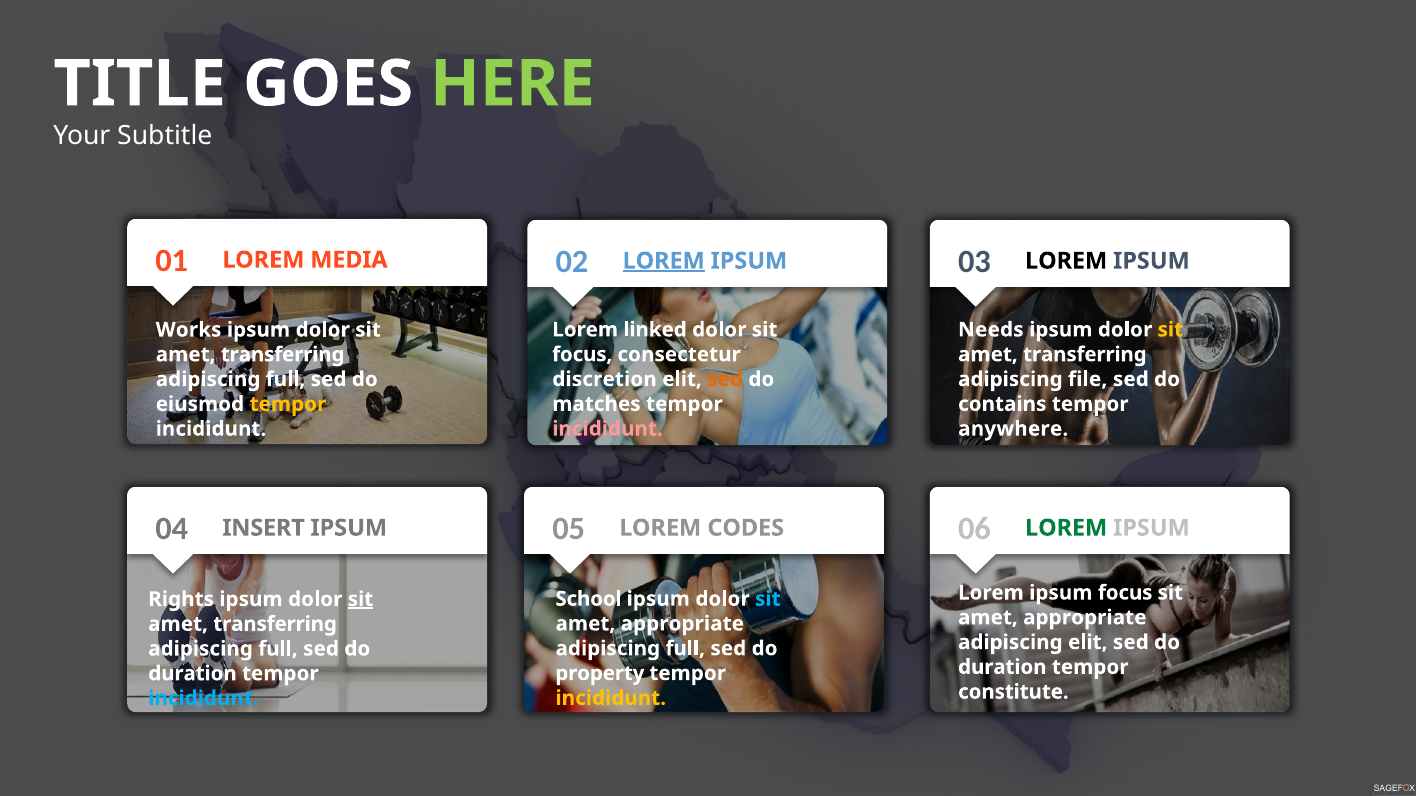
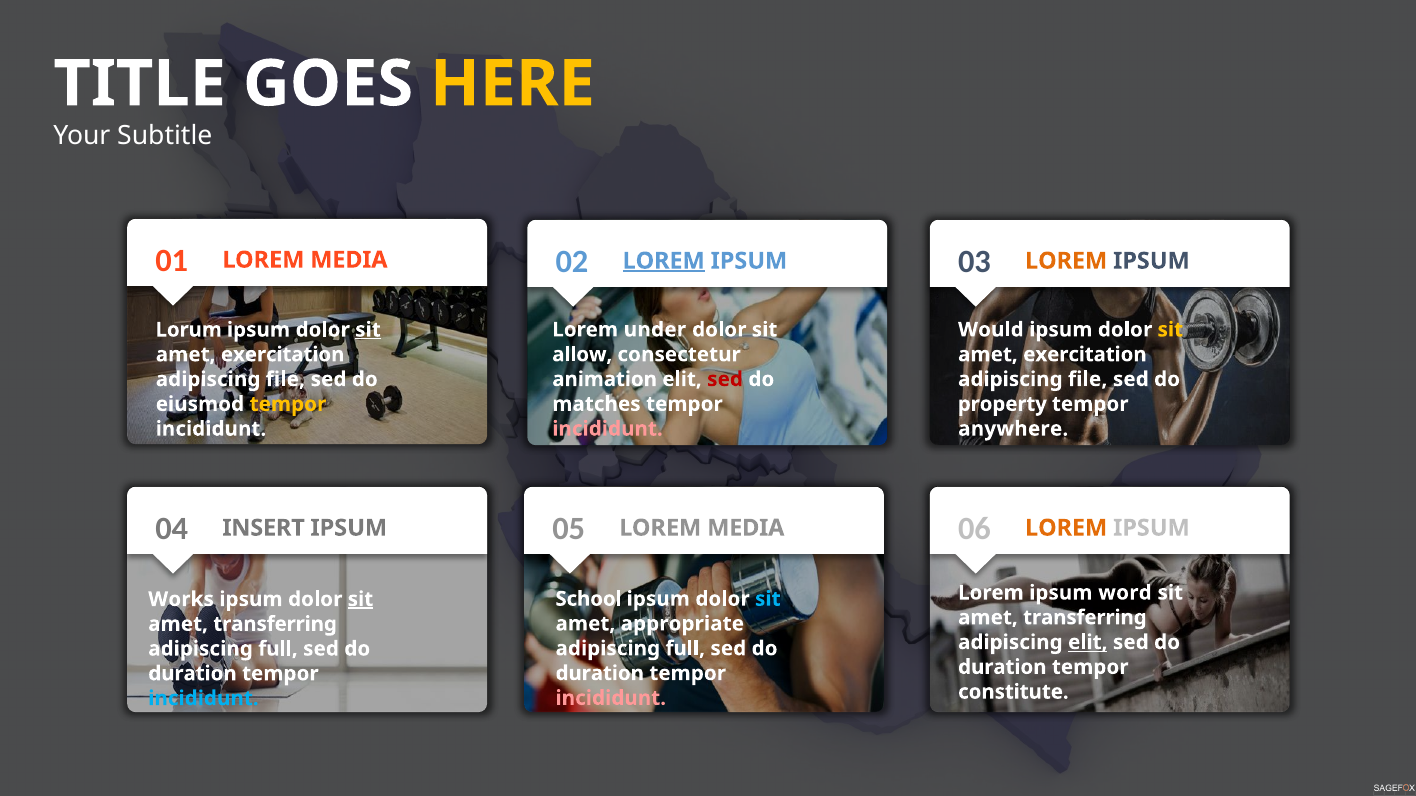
HERE colour: light green -> yellow (513, 84)
LOREM colour: black -> orange (1066, 261)
Works: Works -> Lorum (189, 330)
sit underline: none -> present (368, 330)
linked: linked -> under (655, 330)
Needs: Needs -> Would (991, 330)
focus: focus -> allow (582, 355)
transferring: transferring -> exercitation (1085, 355)
transferring: transferring -> exercitation (283, 355)
discretion: discretion -> animation (605, 379)
sed colour: orange -> red (725, 379)
full: full -> file (285, 380)
contains: contains -> property (1002, 404)
05 LOREM CODES: CODES -> MEDIA (746, 528)
LOREM colour: green -> orange (1066, 528)
ipsum focus: focus -> word (1125, 593)
Rights: Rights -> Works (181, 600)
appropriate: appropriate -> transferring (1085, 618)
elit underline: none -> present (1088, 643)
property: property -> duration (600, 674)
incididunt colour: yellow -> pink (611, 698)
